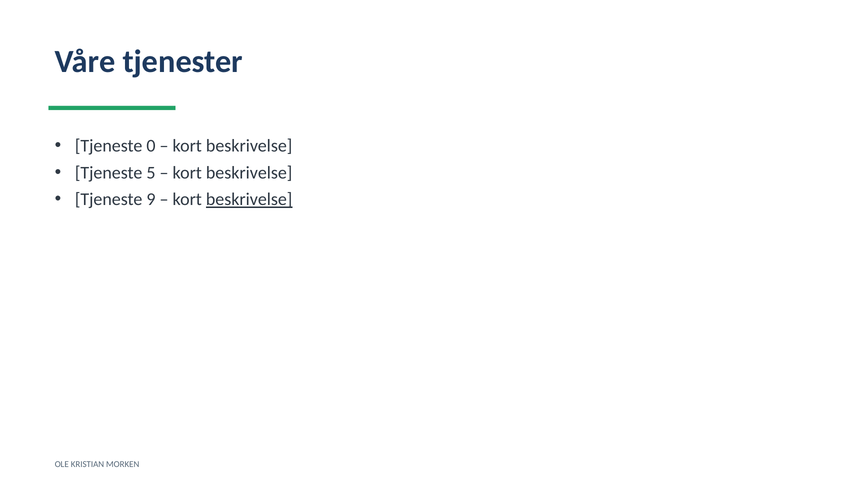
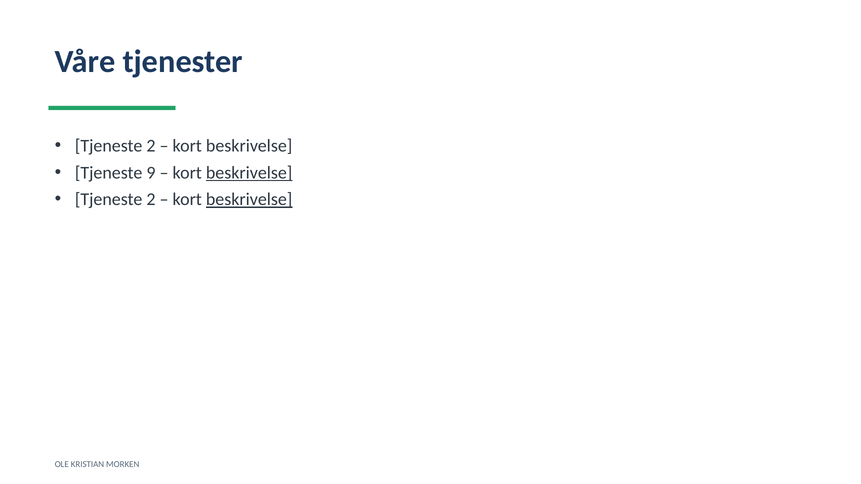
0: 0 -> 2 (151, 146)
5: 5 -> 9 (151, 173)
beskrivelse underline: none -> present (249, 173)
9: 9 -> 2 (151, 200)
